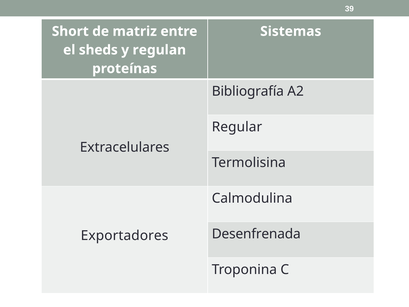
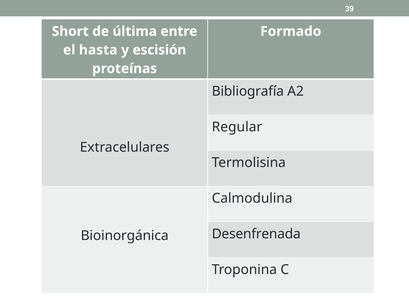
matriz: matriz -> última (135, 31)
Sistemas: Sistemas -> Formado (291, 31)
sheds: sheds -> hasta (98, 50)
regulan: regulan -> escisión (159, 50)
Exportadores: Exportadores -> Bioinorgánica (125, 235)
